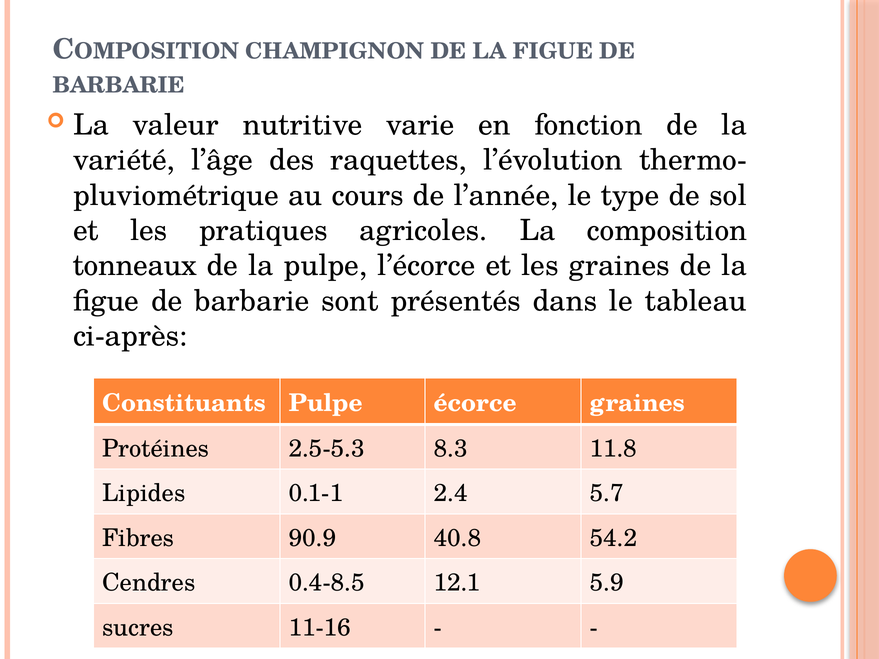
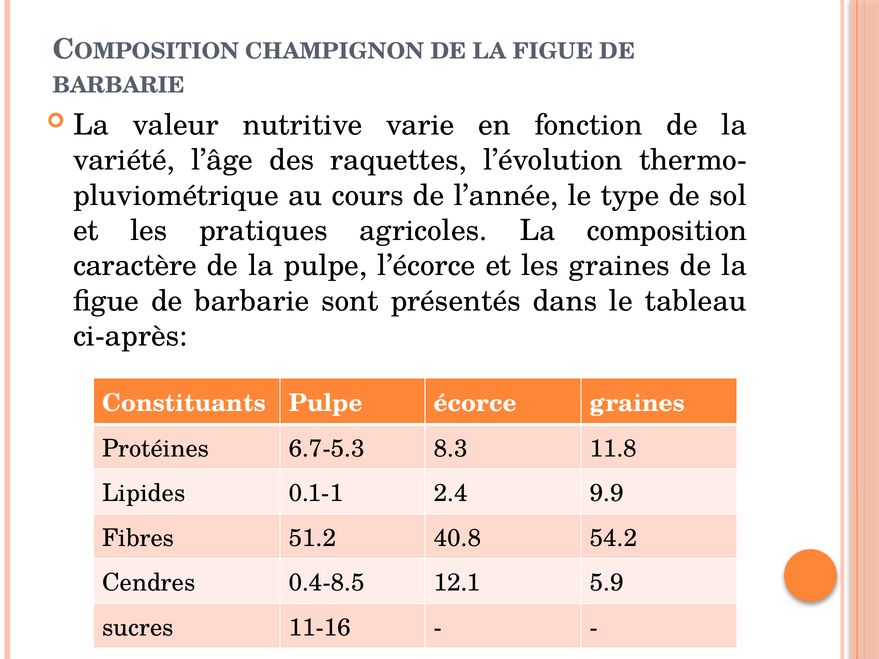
tonneaux: tonneaux -> caractère (135, 266)
2.5-5.3: 2.5-5.3 -> 6.7-5.3 (327, 449)
5.7: 5.7 -> 9.9 (607, 494)
90.9: 90.9 -> 51.2 (312, 538)
